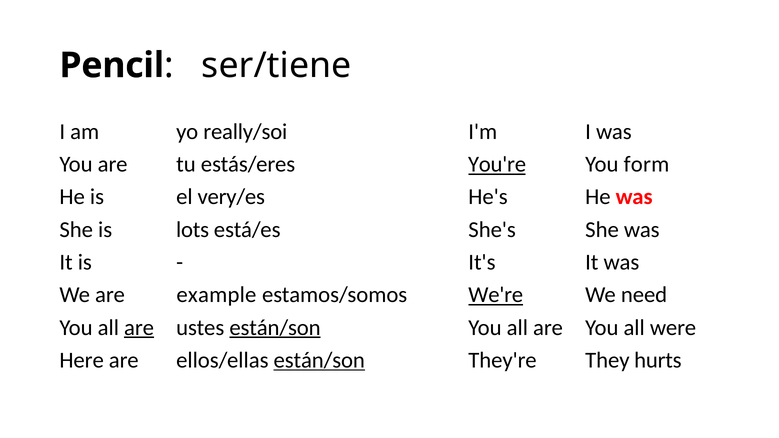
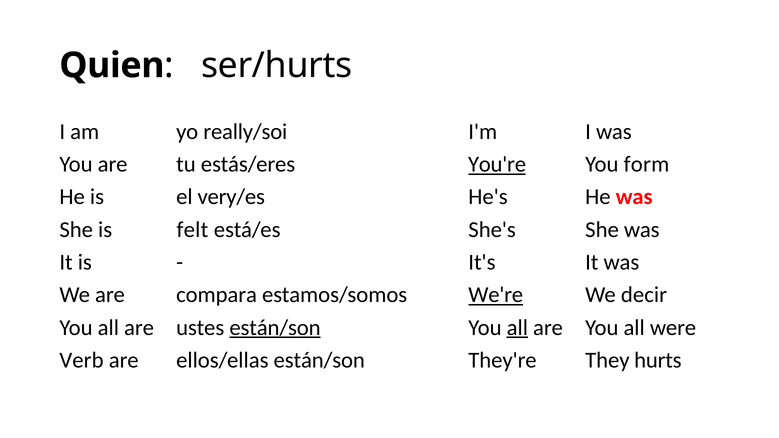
Pencil: Pencil -> Quien (112, 65)
ser/tiene: ser/tiene -> ser/hurts (277, 65)
lots: lots -> felt (192, 230)
example: example -> compara (217, 295)
need: need -> decir (644, 295)
are underline: present -> none (139, 328)
all underline: none -> present (517, 328)
Here: Here -> Verb (82, 360)
están/son underline: present -> none (319, 360)
